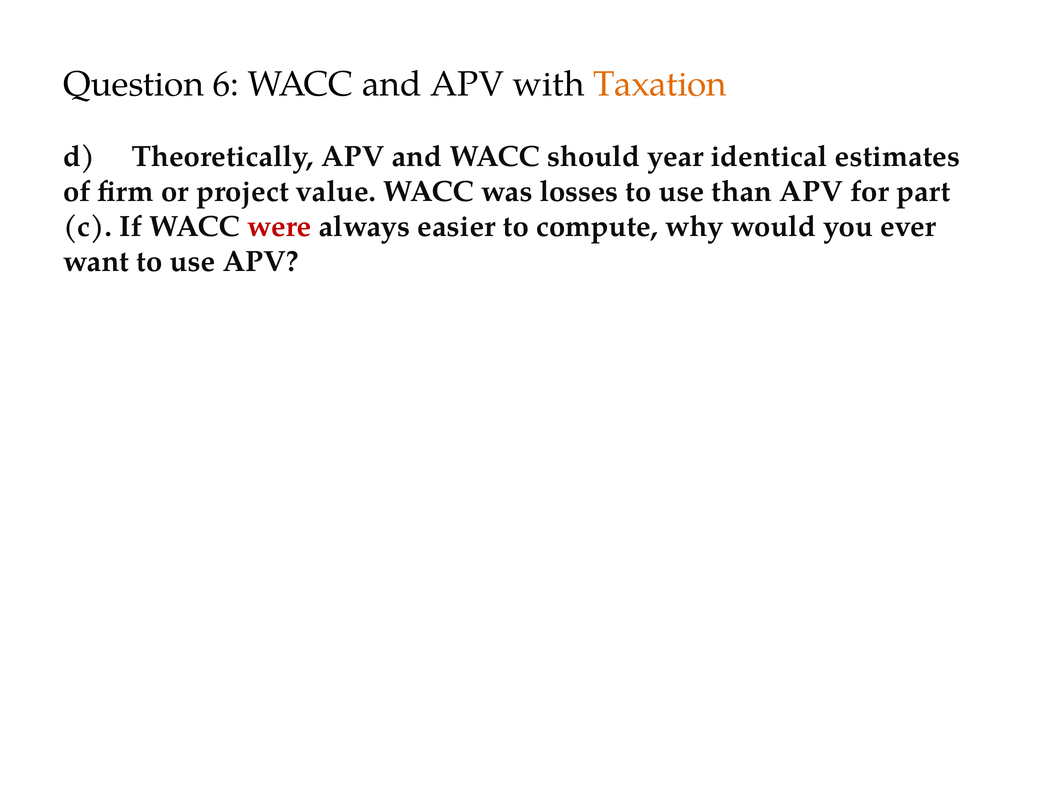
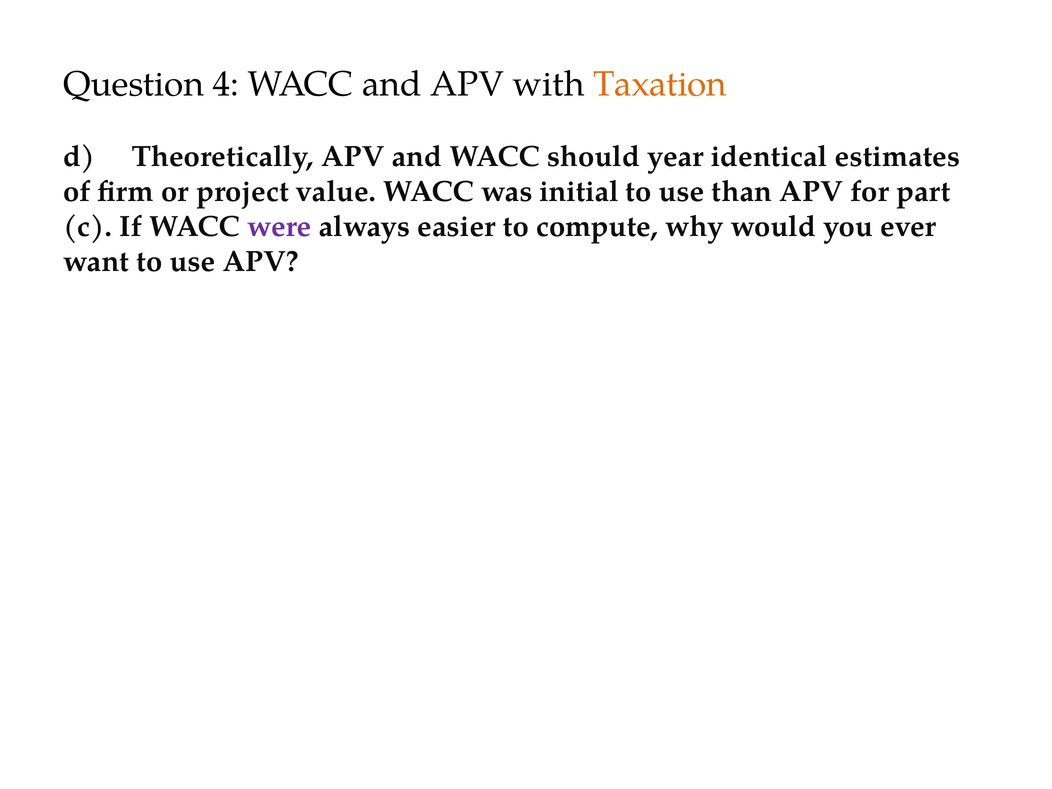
6: 6 -> 4 (226, 84)
losses: losses -> initial (579, 192)
were colour: red -> purple (279, 227)
